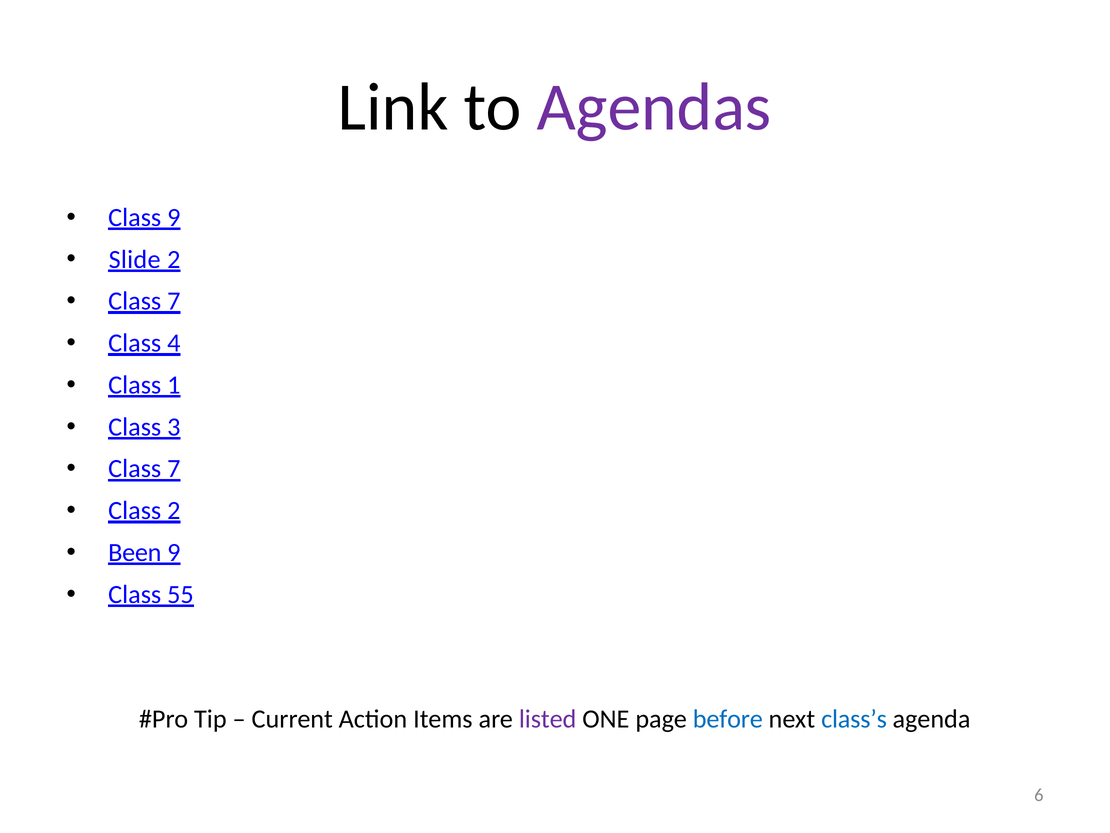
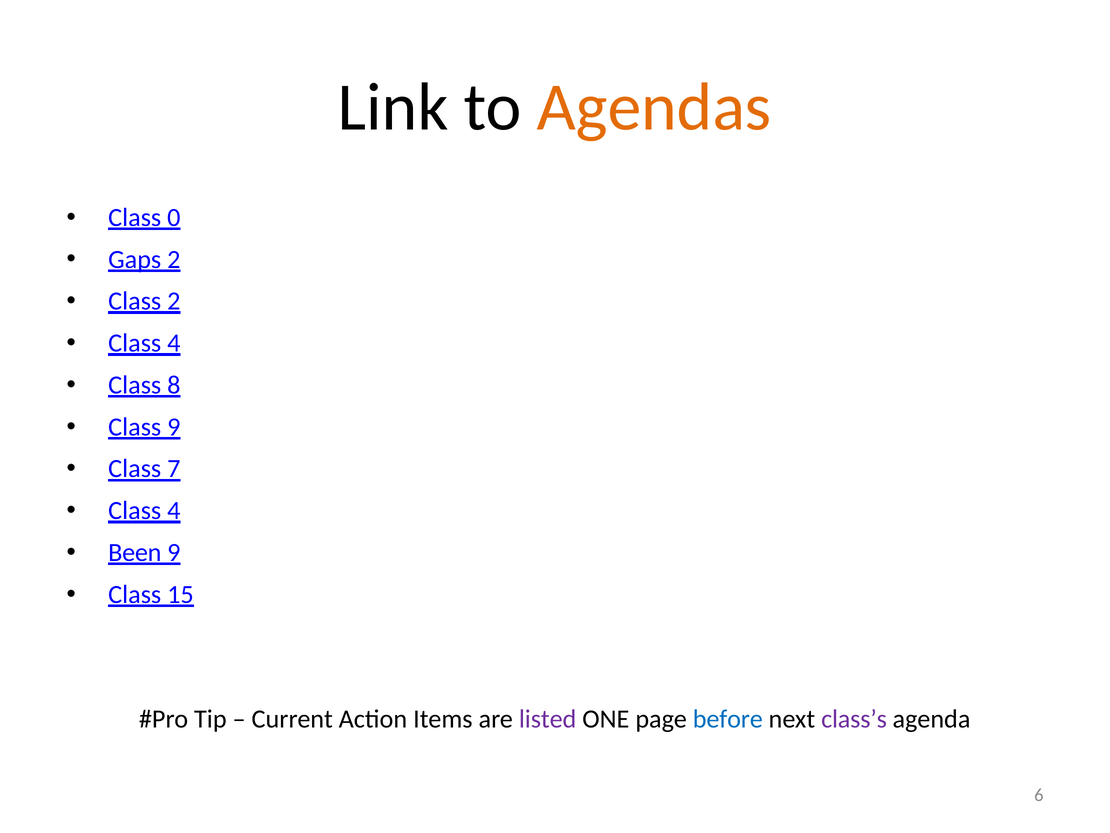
Agendas colour: purple -> orange (654, 107)
Class 9: 9 -> 0 (174, 217)
Slide: Slide -> Gaps (135, 259)
7: 7 -> 2 (174, 301)
1: 1 -> 8 (174, 385)
Class 3: 3 -> 9 (174, 427)
2: 2 -> 4 (174, 510)
55: 55 -> 15 (180, 594)
class’s colour: blue -> purple (854, 719)
